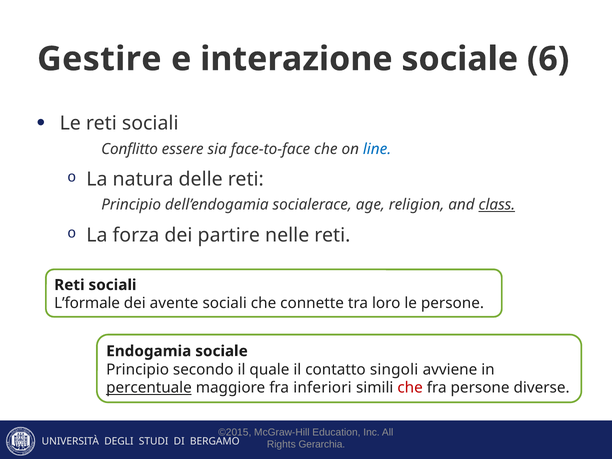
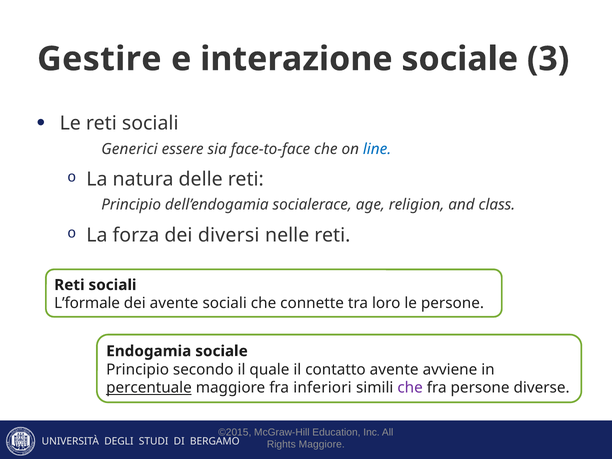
6: 6 -> 3 (548, 59)
Conflitto: Conflitto -> Generici (129, 149)
class underline: present -> none (497, 205)
partire: partire -> diversi (229, 235)
contatto singoli: singoli -> avente (394, 370)
che colour: red -> purple (410, 388)
Rights Gerarchia: Gerarchia -> Maggiore (322, 444)
